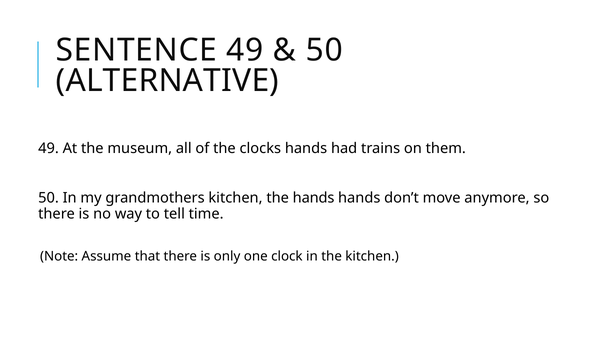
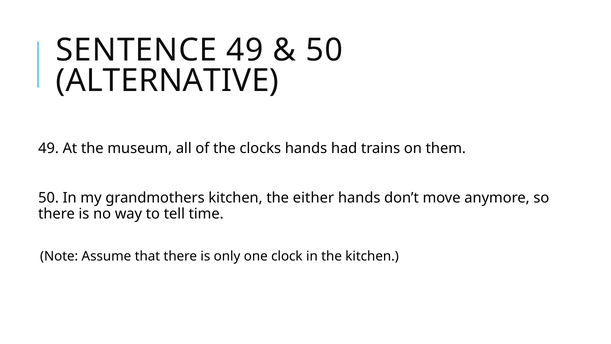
the hands: hands -> either (313, 198)
